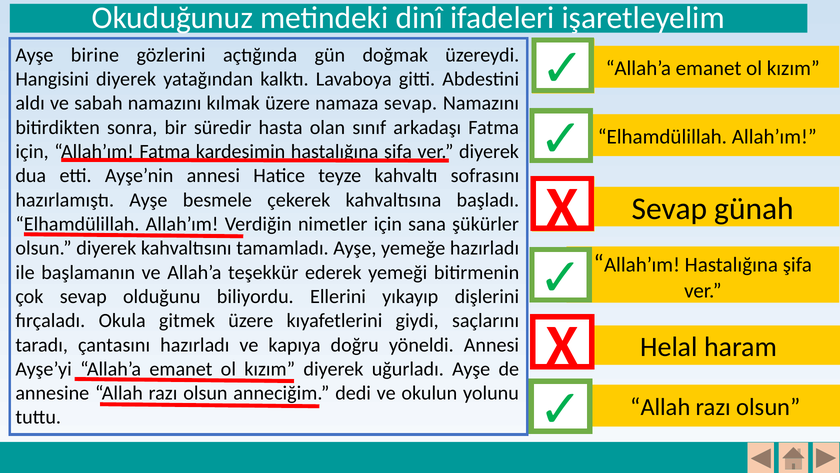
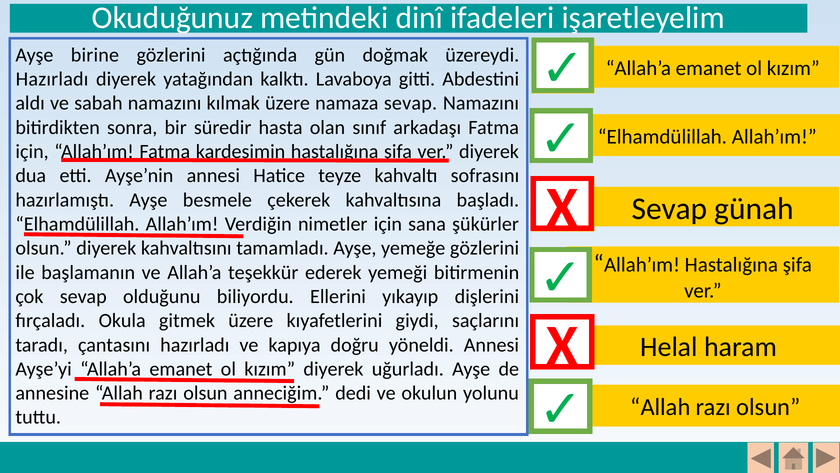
Hangisini: Hangisini -> Hazırladı (52, 79)
yemeğe hazırladı: hazırladı -> gözlerini (485, 248)
